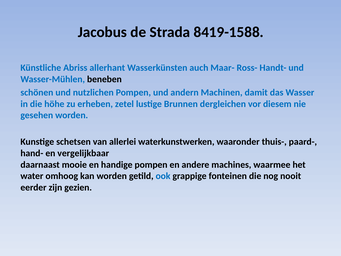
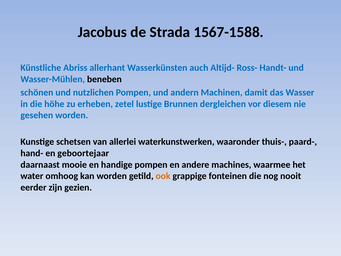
8419-1588: 8419-1588 -> 1567-1588 (229, 32)
Maar-: Maar- -> Altijd- (222, 68)
vergelijkbaar: vergelijkbaar -> geboortejaar (83, 153)
ook colour: blue -> orange (163, 176)
